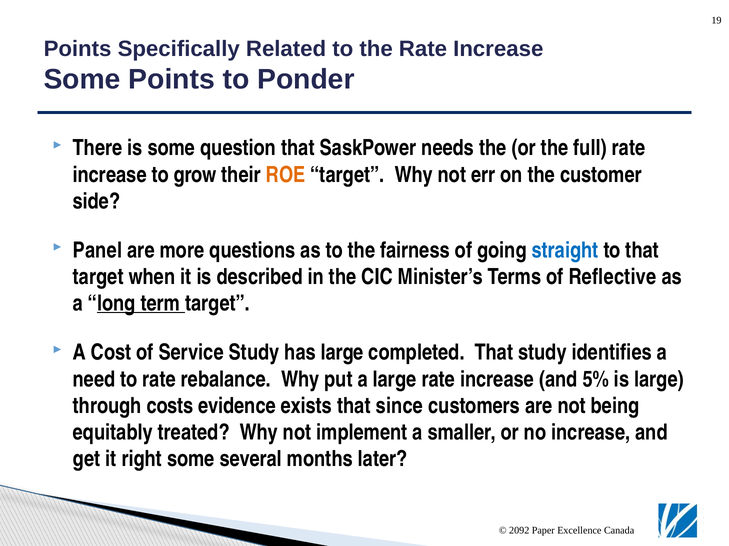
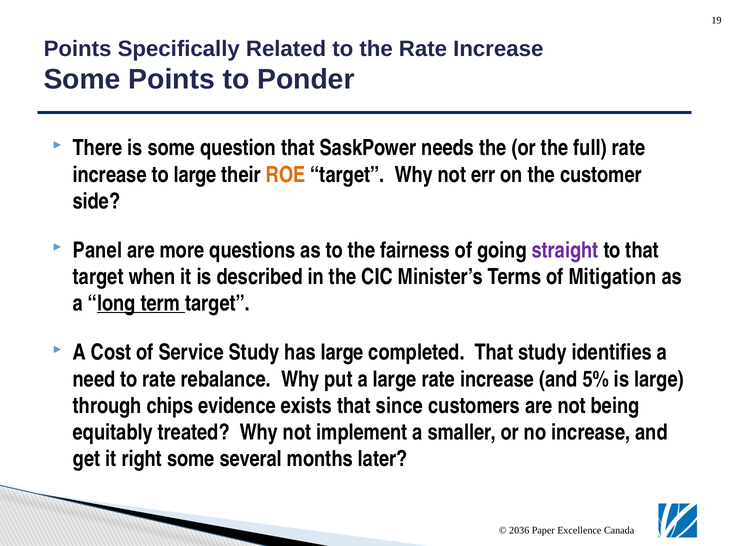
to grow: grow -> large (195, 175)
straight colour: blue -> purple (565, 251)
Reflective: Reflective -> Mitigation (612, 277)
costs: costs -> chips (170, 406)
2092: 2092 -> 2036 (519, 531)
